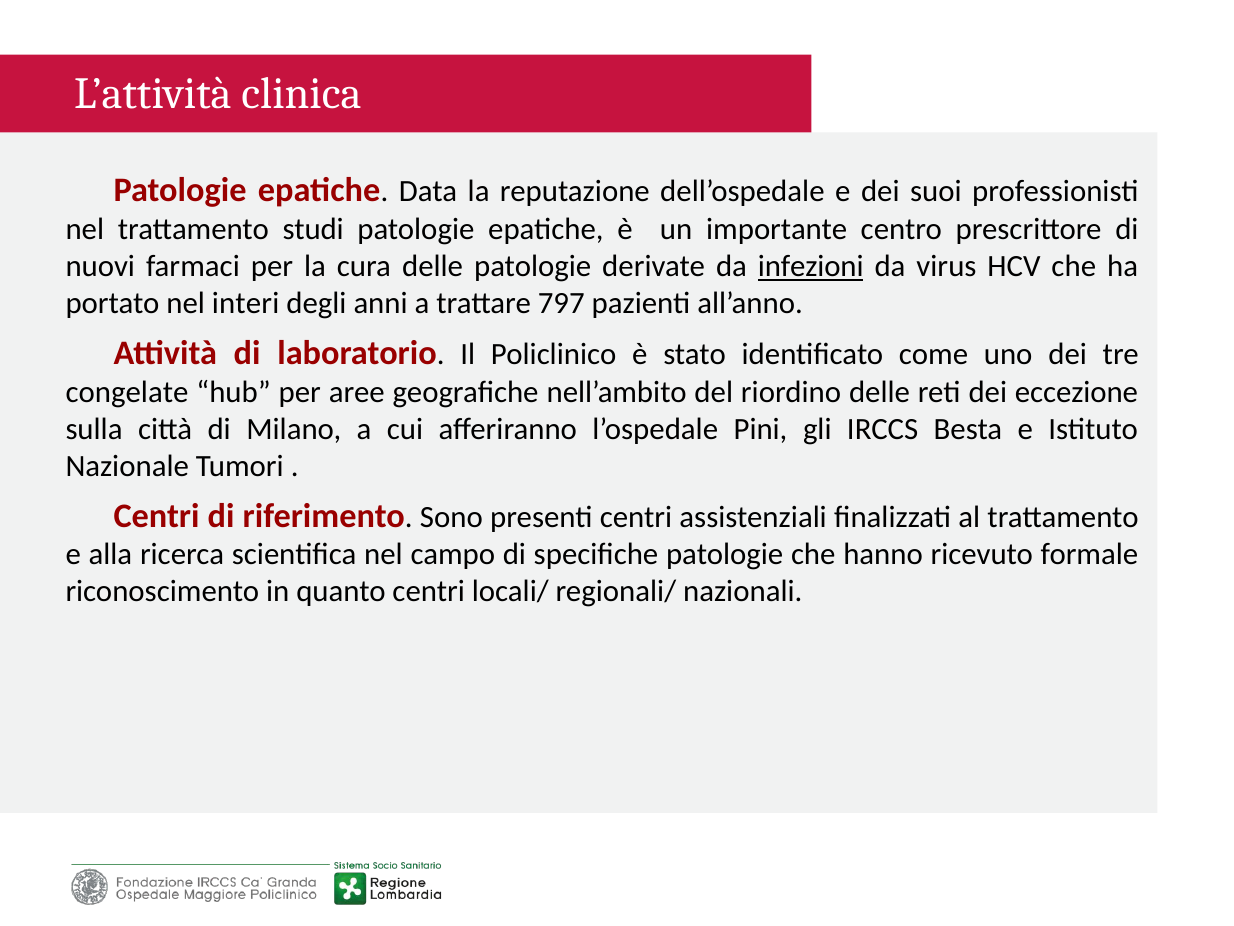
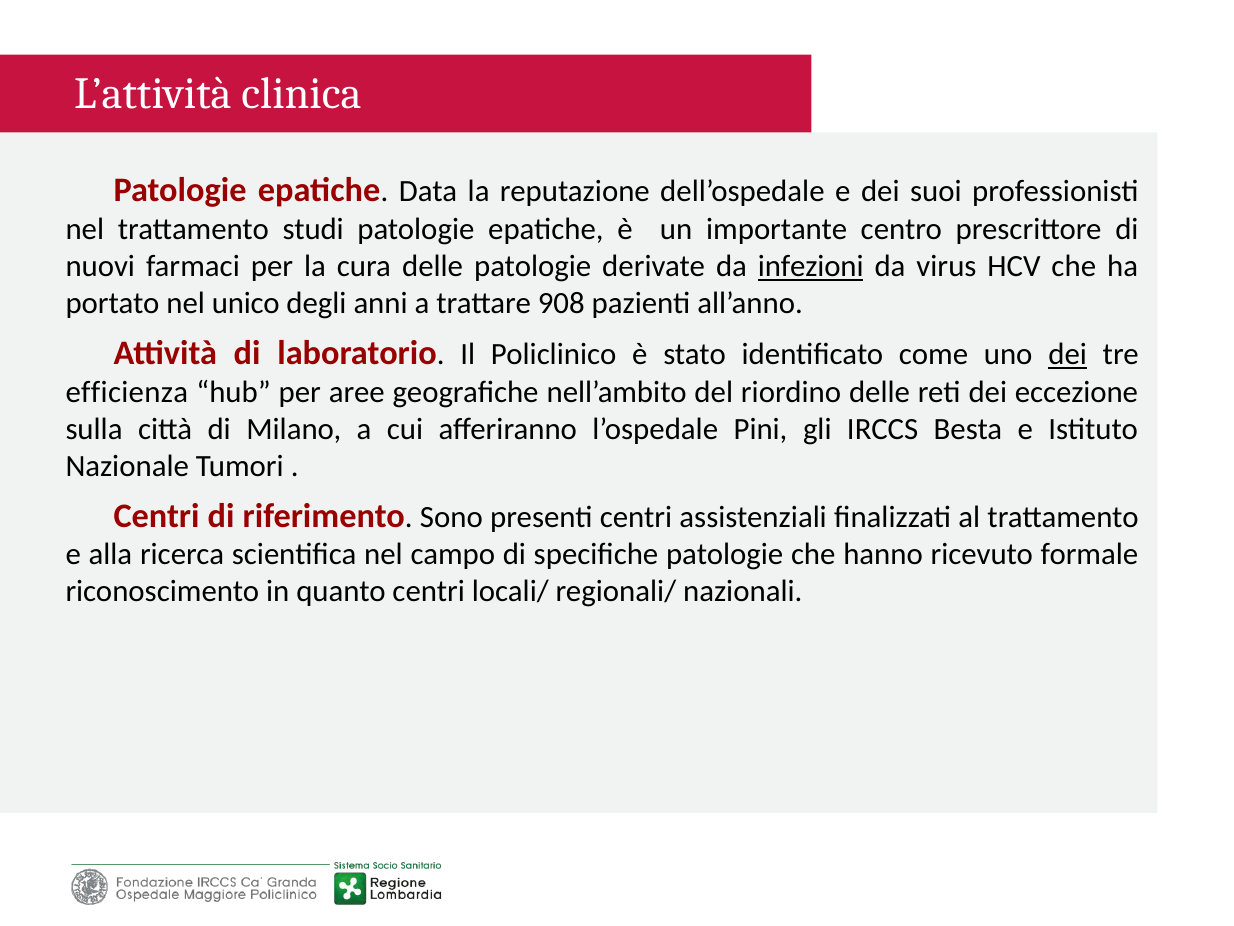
interi: interi -> unico (246, 303)
797: 797 -> 908 (561, 303)
dei underline: none -> present (1068, 354)
congelate: congelate -> efficienza (127, 392)
